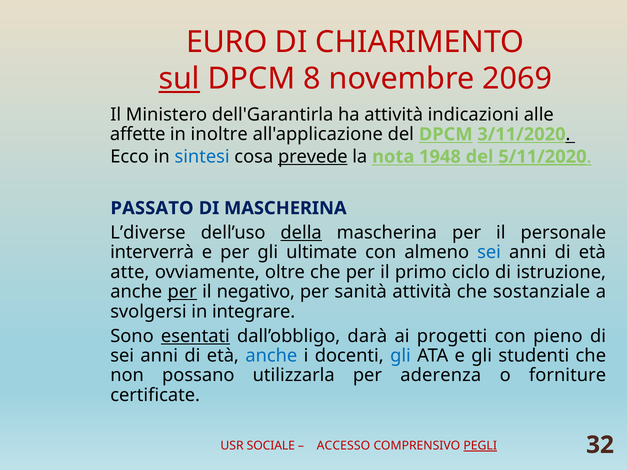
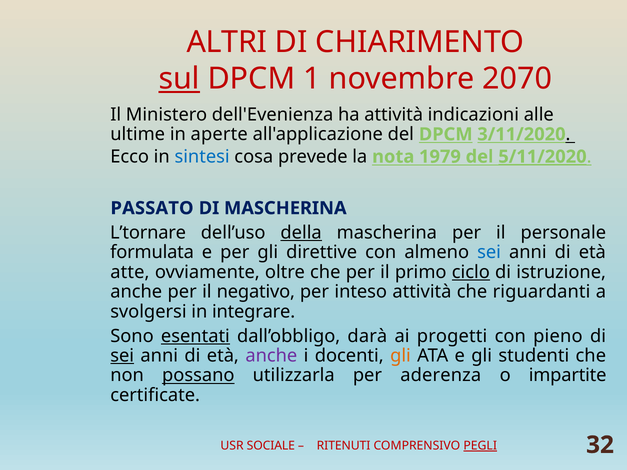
EURO: EURO -> ALTRI (227, 42)
8: 8 -> 1 (312, 79)
2069: 2069 -> 2070 (517, 79)
dell'Garantirla: dell'Garantirla -> dell'Evenienza (273, 115)
affette: affette -> ultime (138, 134)
inoltre: inoltre -> aperte (219, 134)
prevede underline: present -> none (313, 157)
1948: 1948 -> 1979 (440, 157)
L’diverse: L’diverse -> L’tornare (148, 233)
interverrà: interverrà -> formulata (152, 252)
ultimate: ultimate -> direttive (322, 252)
ciclo underline: none -> present (471, 272)
per underline: present -> none (182, 292)
sanità: sanità -> inteso (361, 292)
sostanziale: sostanziale -> riguardanti (542, 292)
sei underline: none -> present (122, 356)
anche colour: blue -> purple (271, 356)
gli colour: blue -> orange (400, 356)
possano underline: none -> present (198, 376)
forniture: forniture -> impartite (568, 376)
ACCESSO: ACCESSO -> RITENUTI (344, 446)
